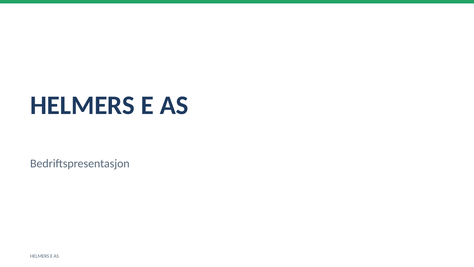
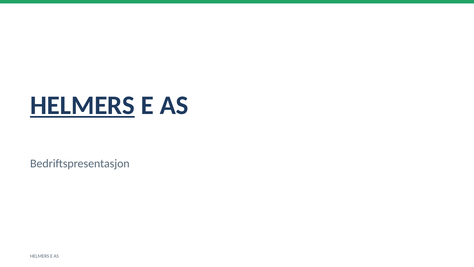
HELMERS underline: none -> present (83, 105)
